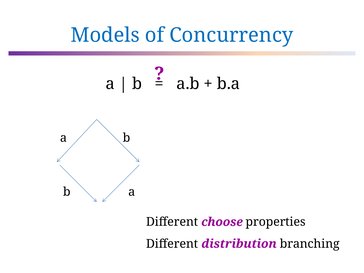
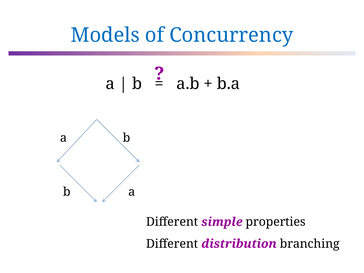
choose: choose -> simple (222, 222)
